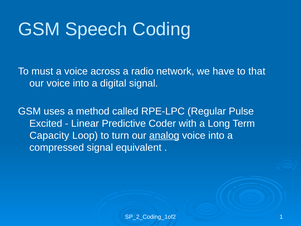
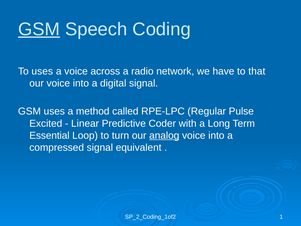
GSM underline: none -> present (39, 29)
To must: must -> uses (42, 71)
Capacity: Capacity -> Essential (49, 135)
